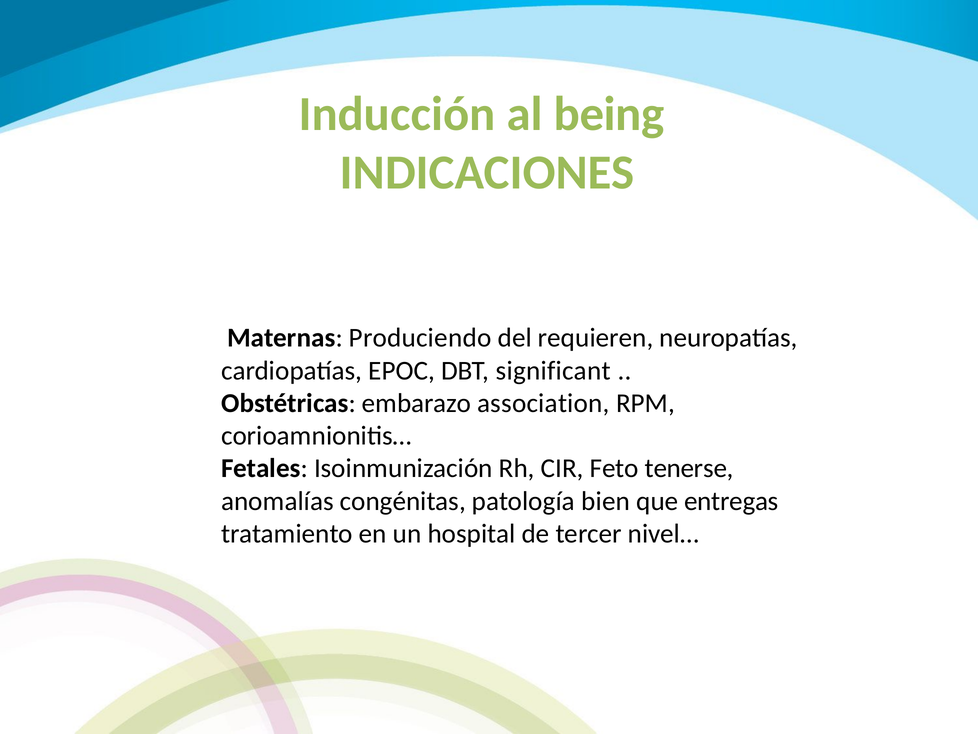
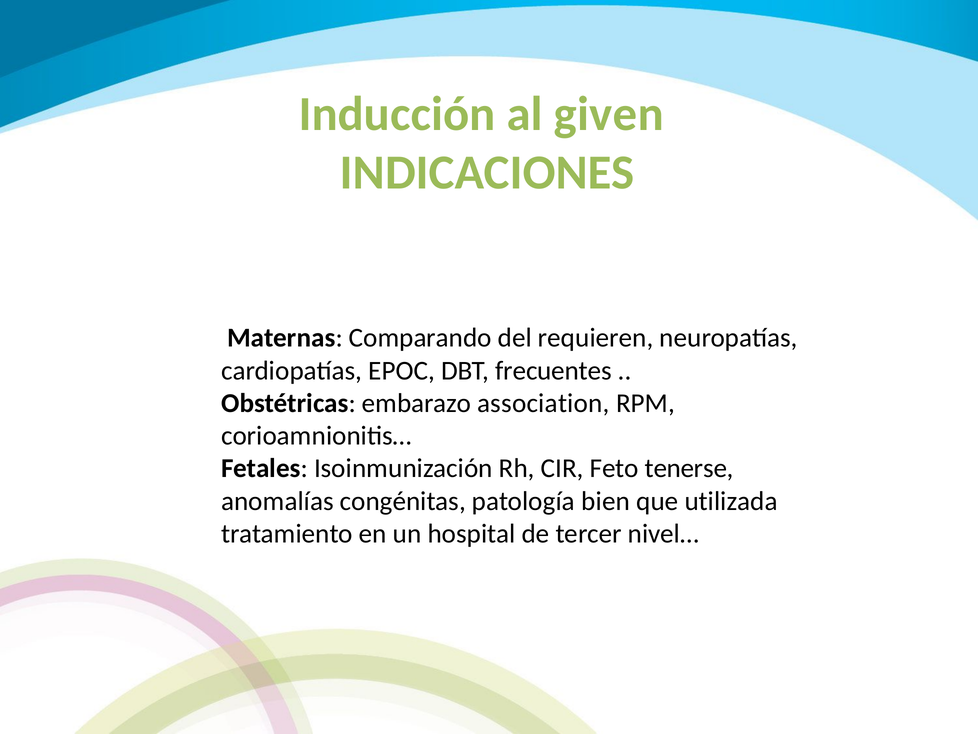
being: being -> given (609, 114)
Produciendo: Produciendo -> Comparando (420, 338)
significant: significant -> frecuentes (554, 370)
entregas: entregas -> utilizada (731, 501)
